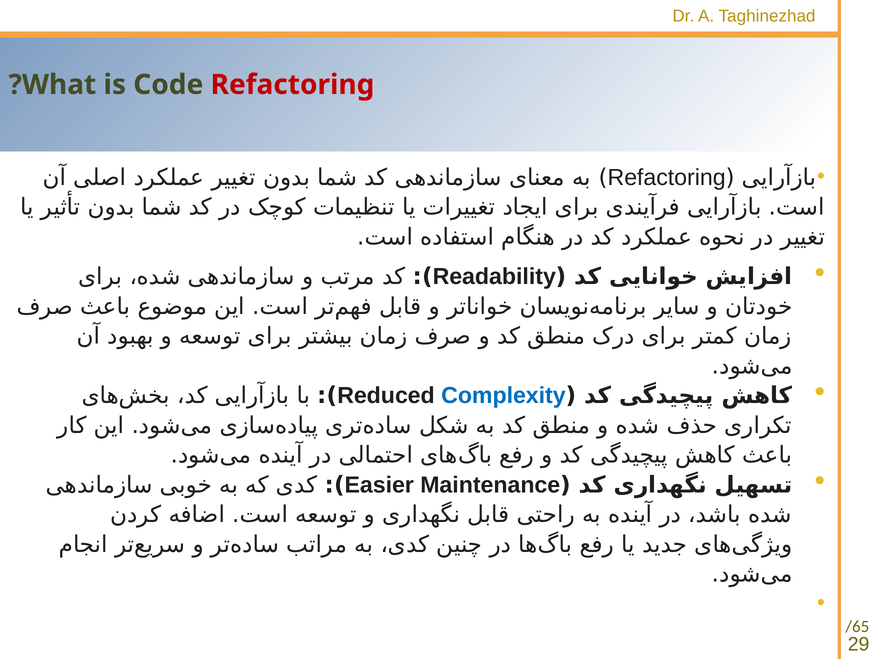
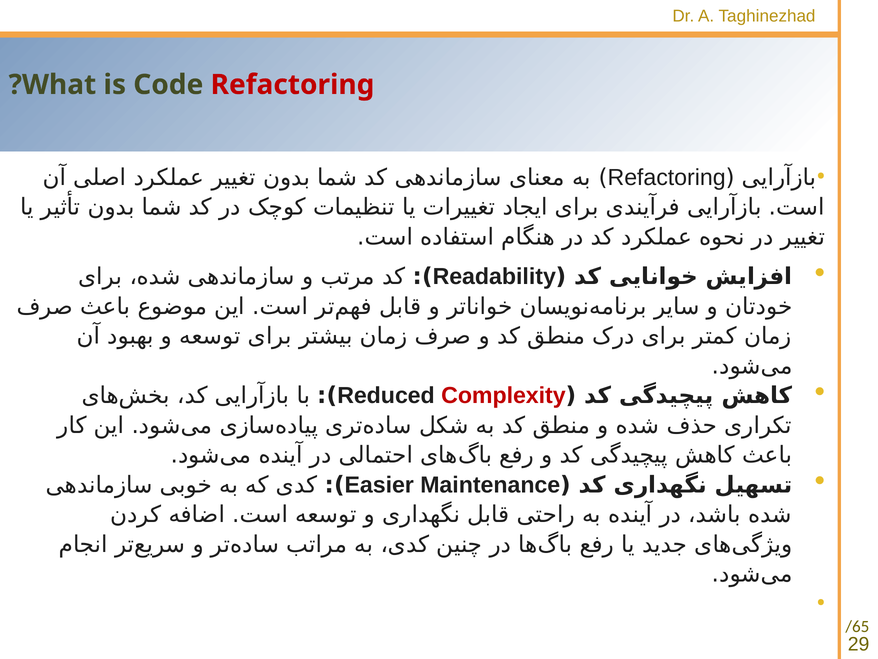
Complexity colour: blue -> red (503, 395)
